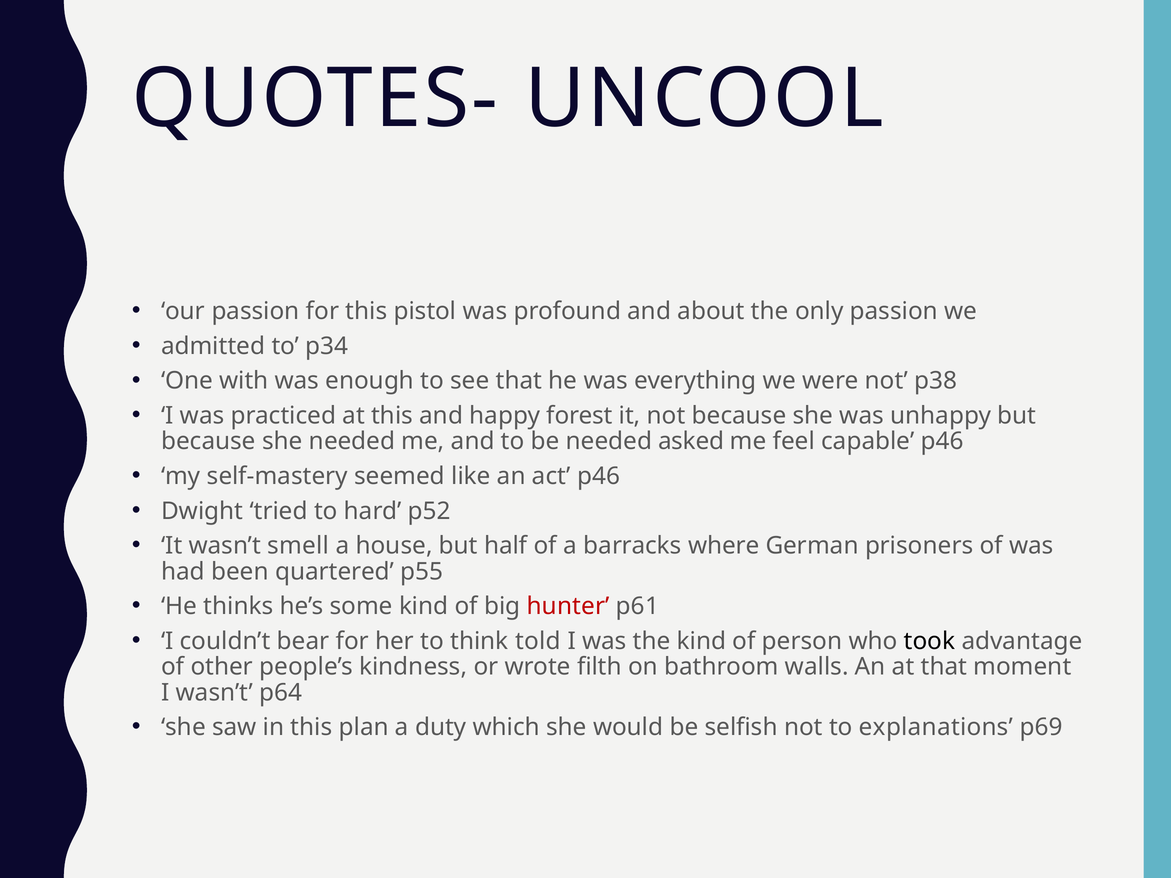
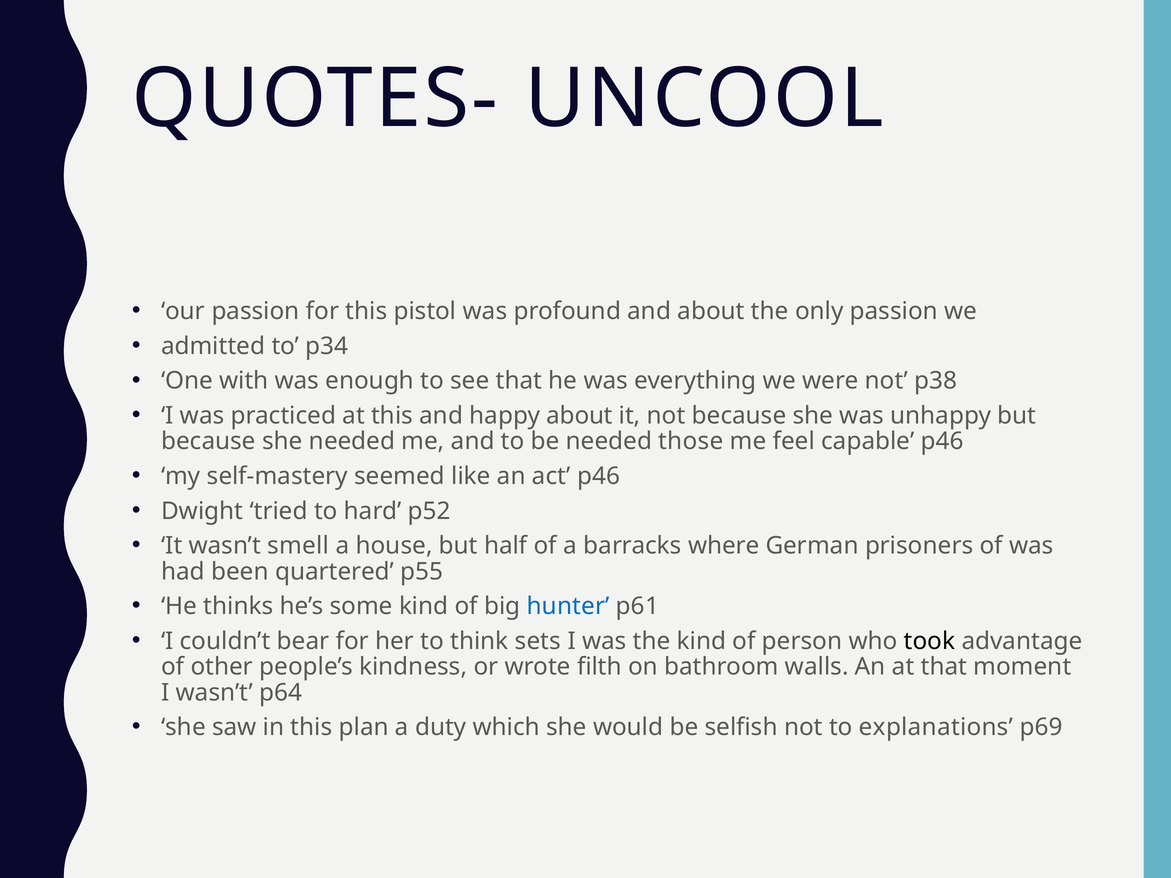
happy forest: forest -> about (580, 416)
asked: asked -> those (691, 442)
hunter colour: red -> blue (568, 606)
told: told -> sets (538, 641)
